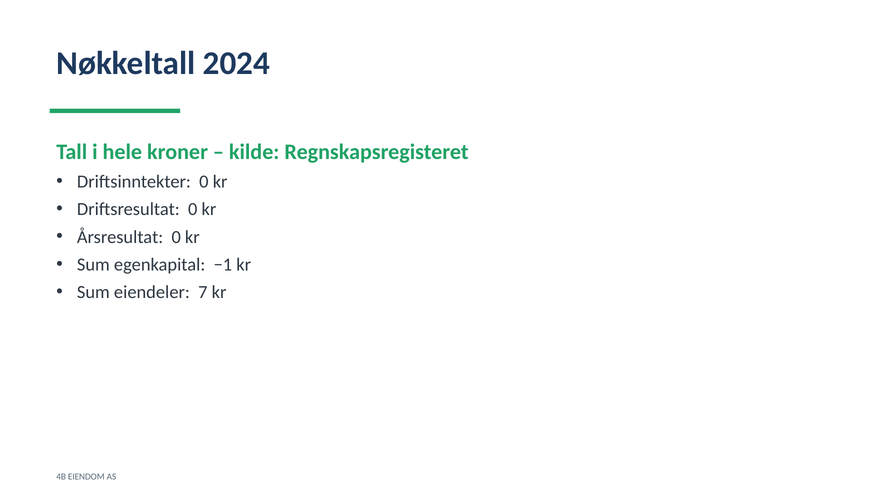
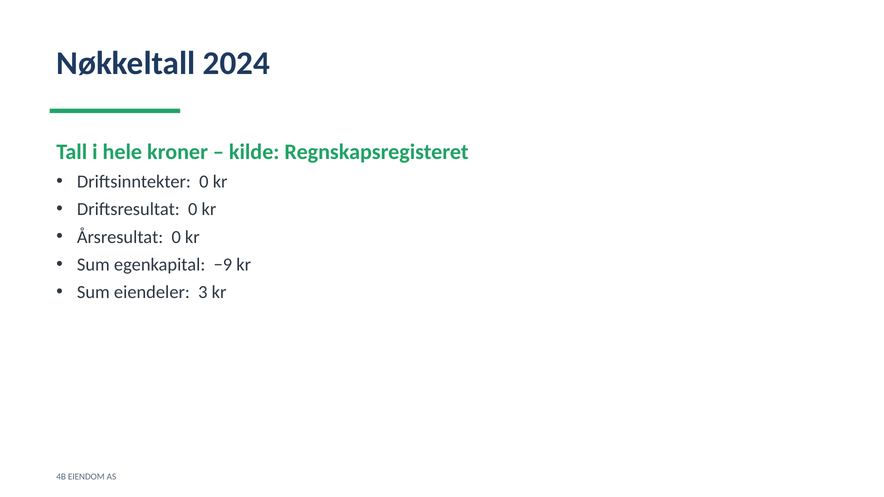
−1: −1 -> −9 (223, 265)
7: 7 -> 3 (203, 292)
